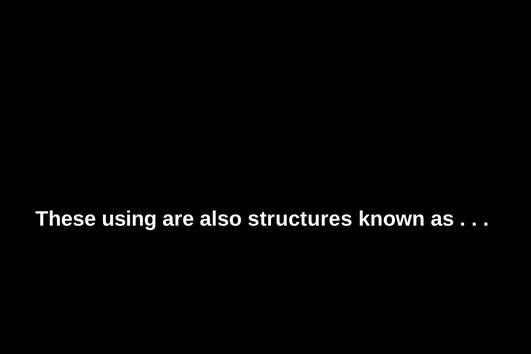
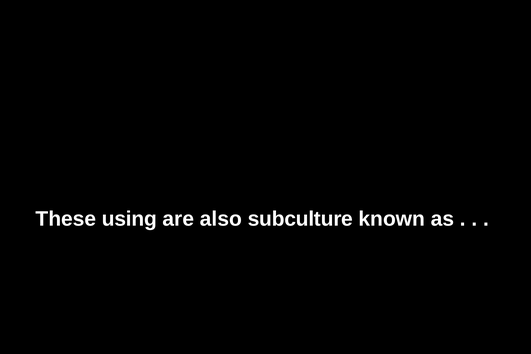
structures: structures -> subculture (300, 219)
